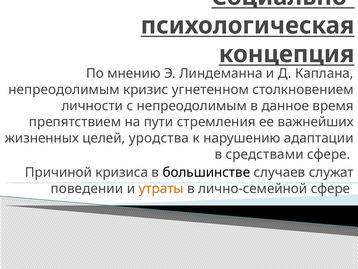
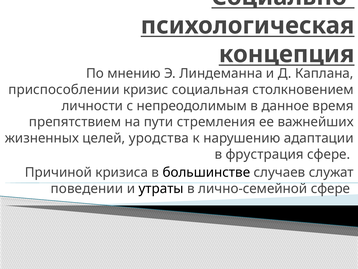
непреодолимым: непреодолимым -> приспособлении (64, 90)
угнетенном: угнетенном -> социальная (210, 90)
средствами: средствами -> фрустрация (265, 154)
утраты colour: orange -> black (161, 188)
